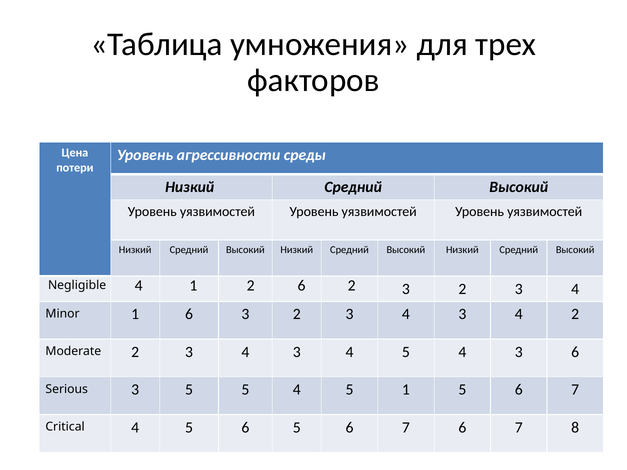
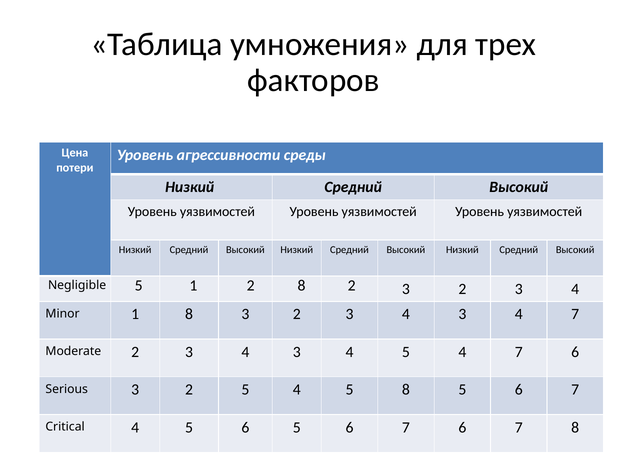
Negligible 4: 4 -> 5 (139, 286)
2 6: 6 -> 8 (302, 286)
1 6: 6 -> 8 (189, 314)
3 4 2: 2 -> 7 (575, 314)
5 4 3: 3 -> 7 (519, 352)
Serious 3 5: 5 -> 2 (189, 390)
5 1: 1 -> 8 (406, 390)
